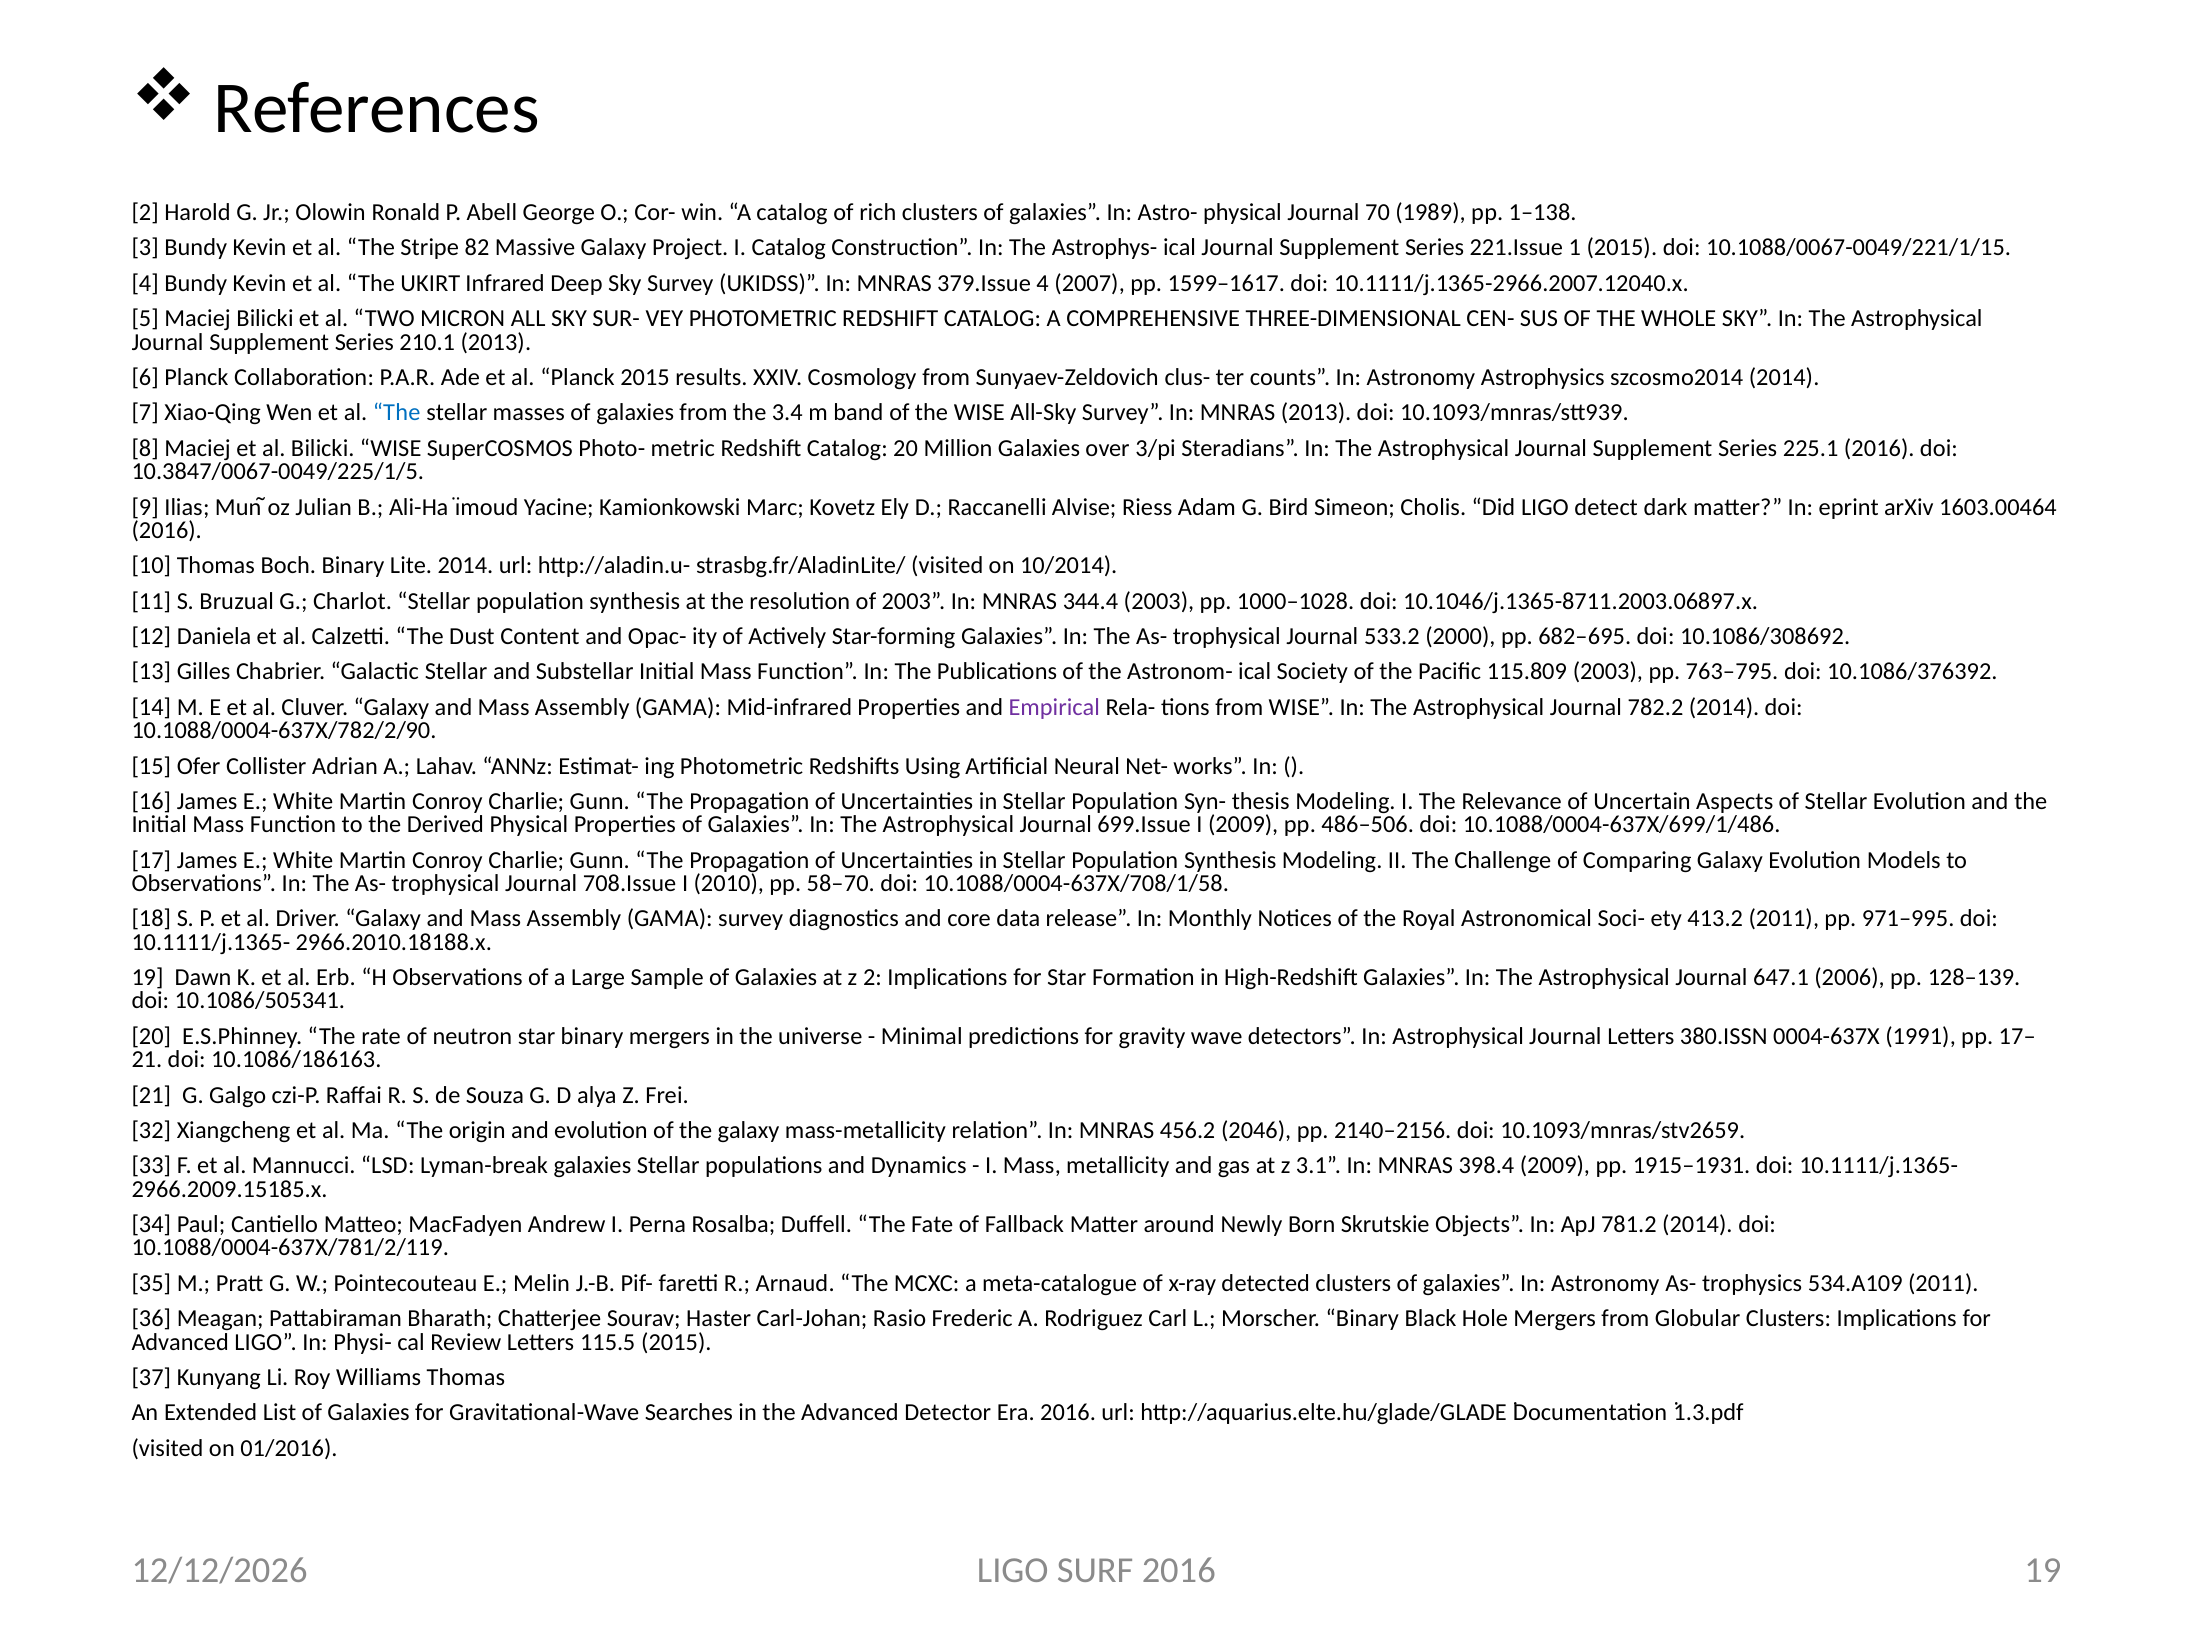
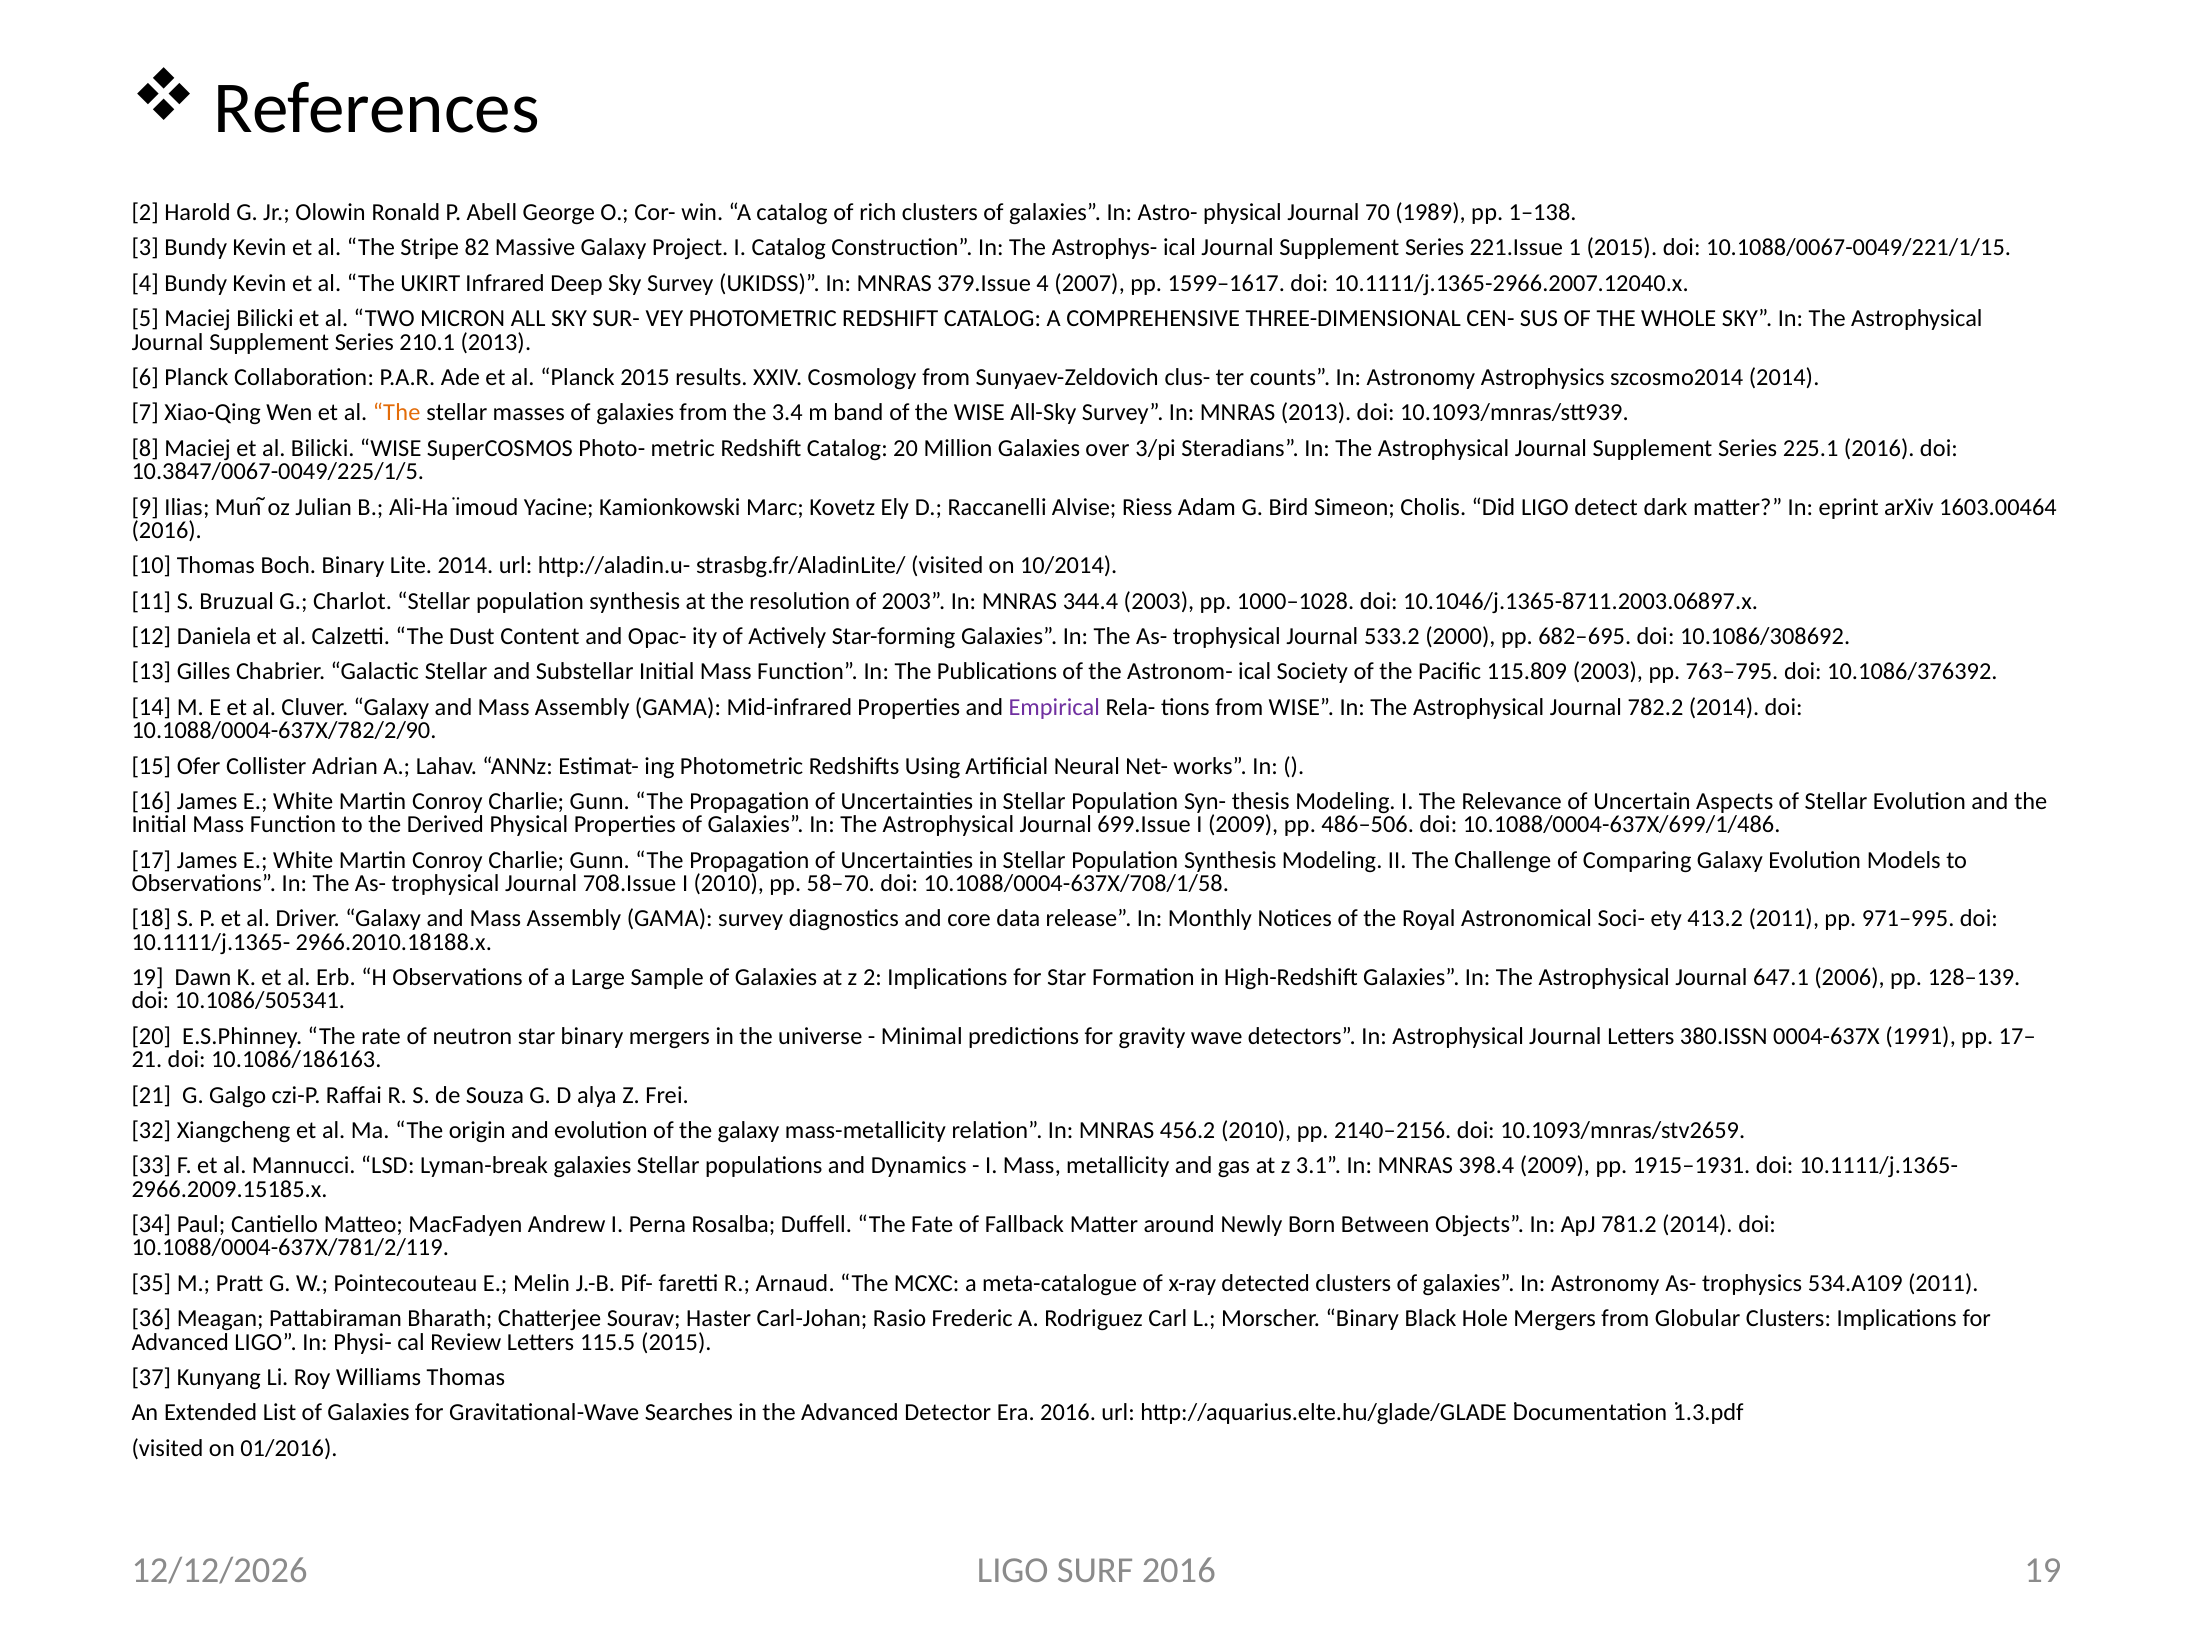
The colour: blue -> orange (397, 413)
456.2 2046: 2046 -> 2010 (1256, 1130)
Skrutskie: Skrutskie -> Between (1385, 1224)
